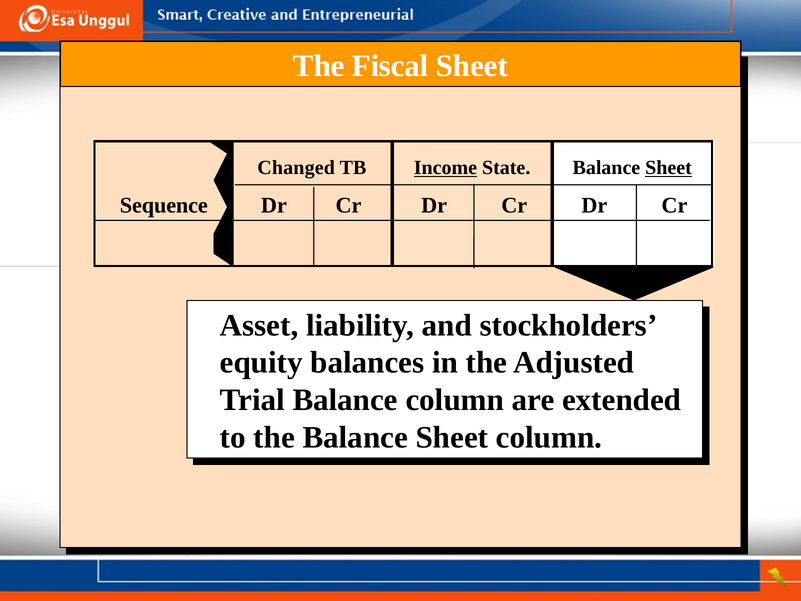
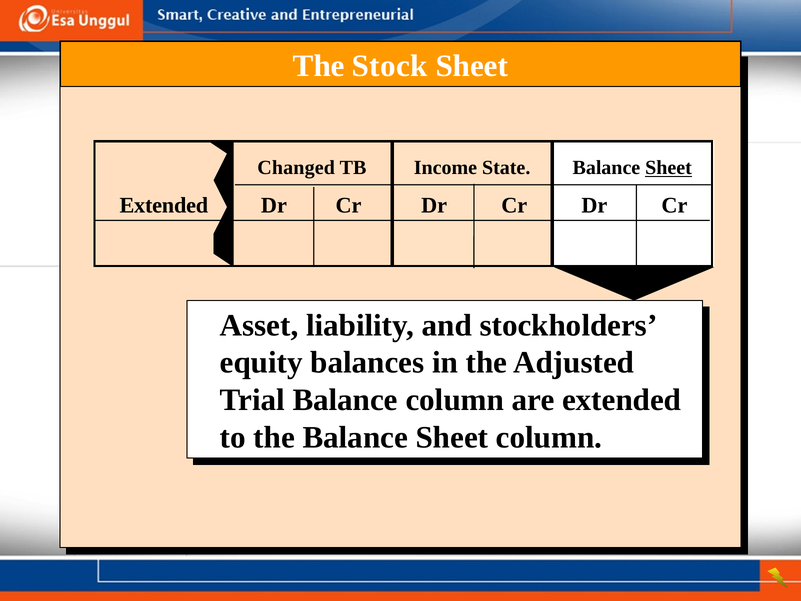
Fiscal: Fiscal -> Stock (390, 66)
Income underline: present -> none (445, 168)
Sequence: Sequence -> Extended (164, 205)
